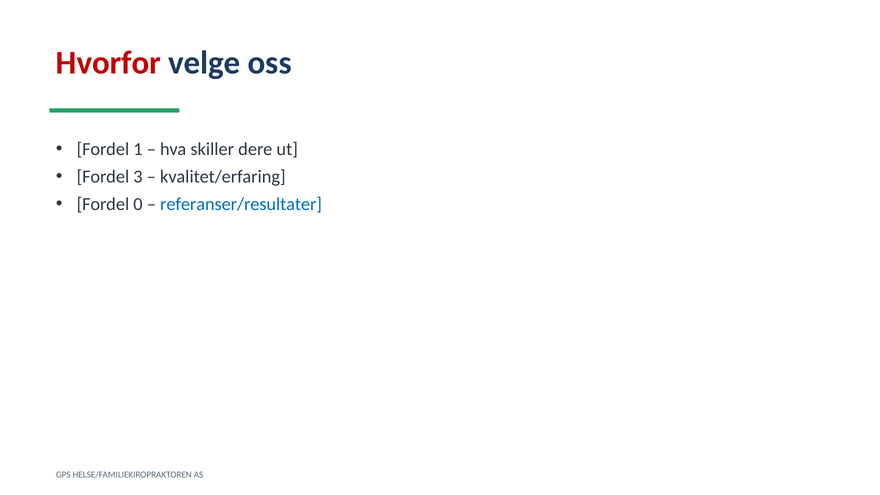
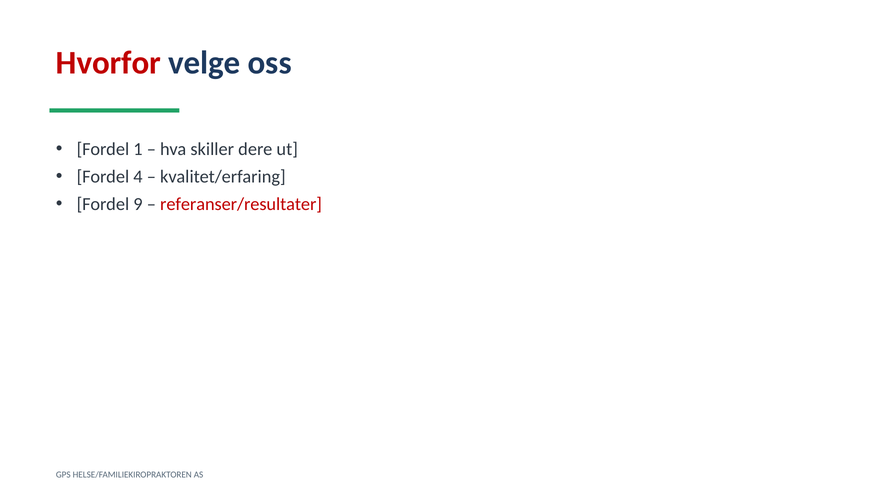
3: 3 -> 4 (138, 177)
0: 0 -> 9 (138, 204)
referanser/resultater colour: blue -> red (241, 204)
